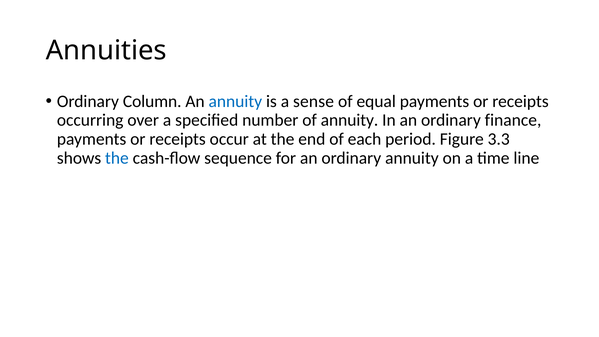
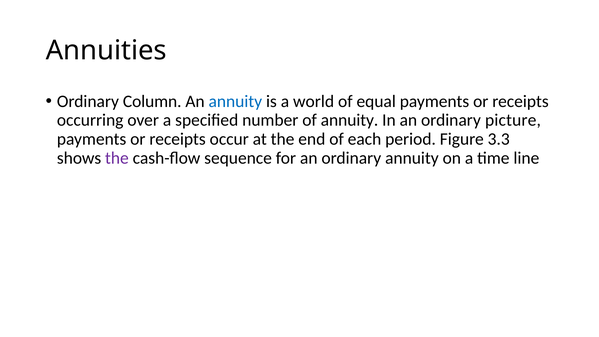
sense: sense -> world (314, 101)
finance: finance -> picture (513, 120)
the colour: blue -> purple (117, 158)
